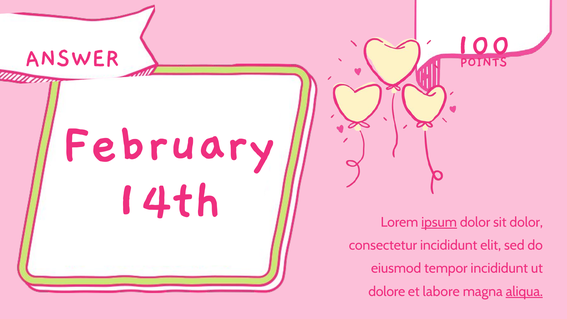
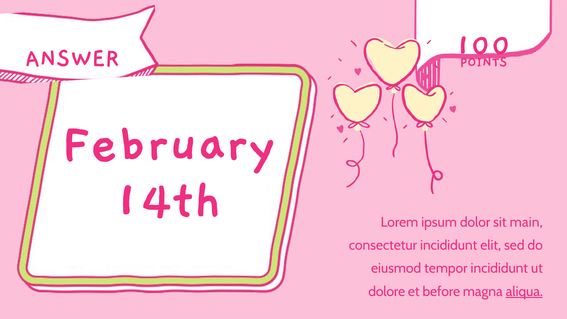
ipsum underline: present -> none (439, 222)
sit dolor: dolor -> main (526, 222)
labore: labore -> before (441, 292)
